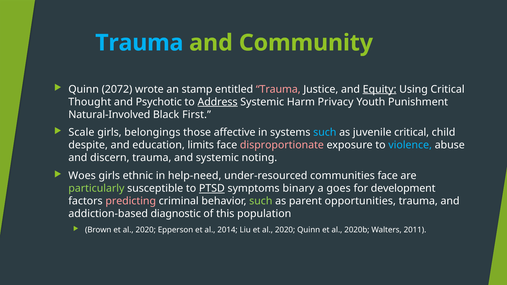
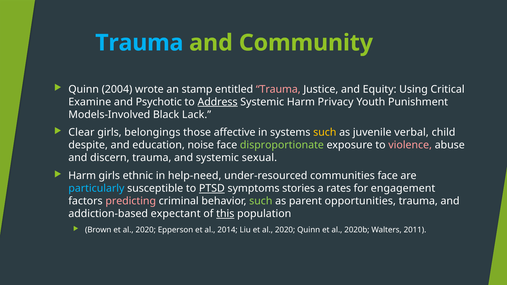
2072: 2072 -> 2004 (117, 89)
Equity underline: present -> none (380, 89)
Thought: Thought -> Examine (90, 102)
Natural-Involved: Natural-Involved -> Models-Involved (109, 115)
First: First -> Lack (197, 115)
Scale: Scale -> Clear (81, 133)
such colour: light blue -> yellow (325, 133)
juvenile critical: critical -> verbal (412, 133)
limits: limits -> noise (201, 145)
disproportionate colour: pink -> light green (282, 145)
violence colour: light blue -> pink (410, 145)
noting: noting -> sexual (259, 158)
Woes: Woes -> Harm (82, 176)
particularly colour: light green -> light blue (96, 189)
binary: binary -> stories (299, 189)
goes: goes -> rates (339, 189)
development: development -> engagement (403, 189)
diagnostic: diagnostic -> expectant (176, 214)
this underline: none -> present (225, 214)
